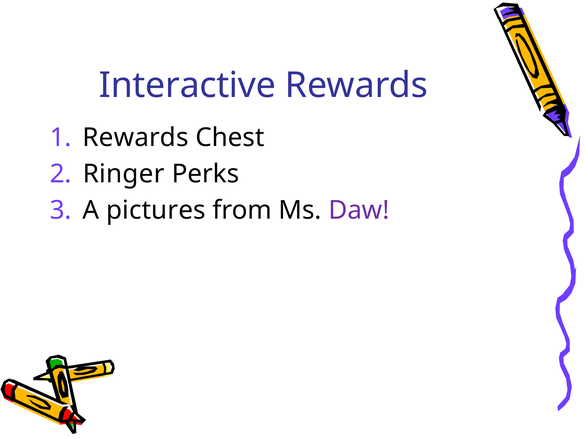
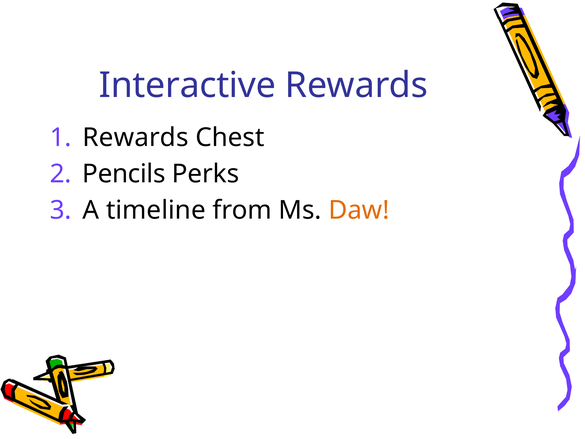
Ringer: Ringer -> Pencils (124, 174)
pictures: pictures -> timeline (156, 210)
Daw colour: purple -> orange (359, 210)
